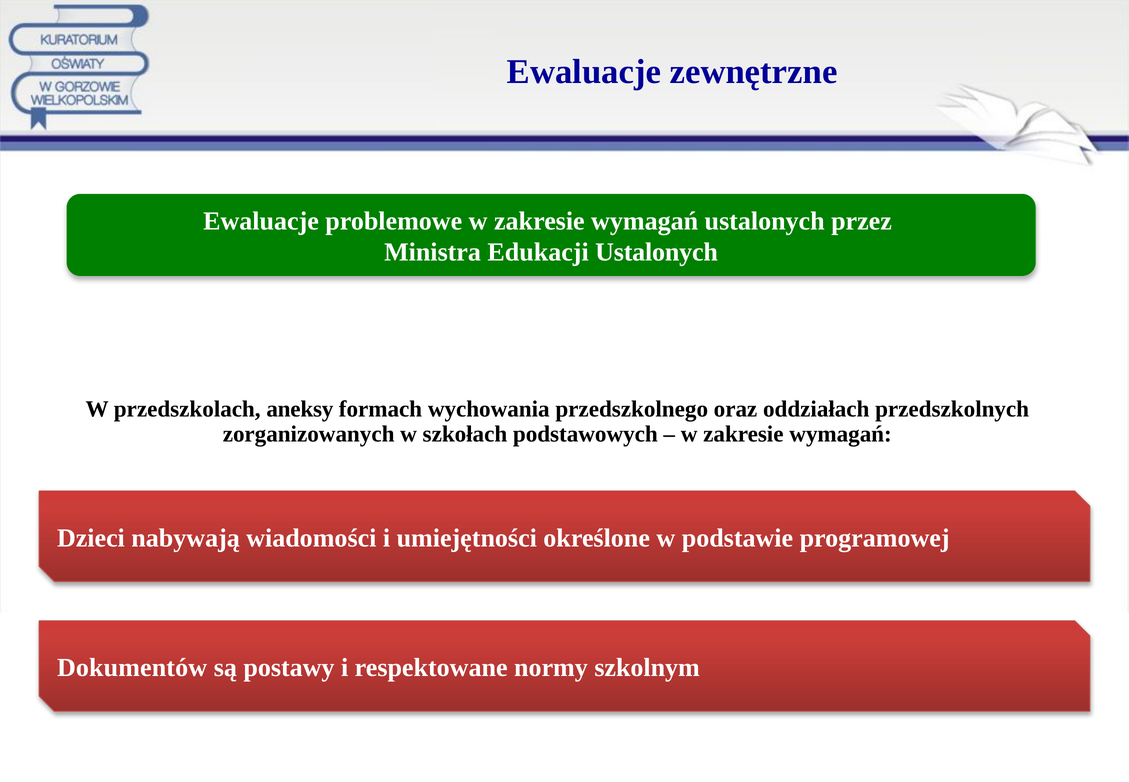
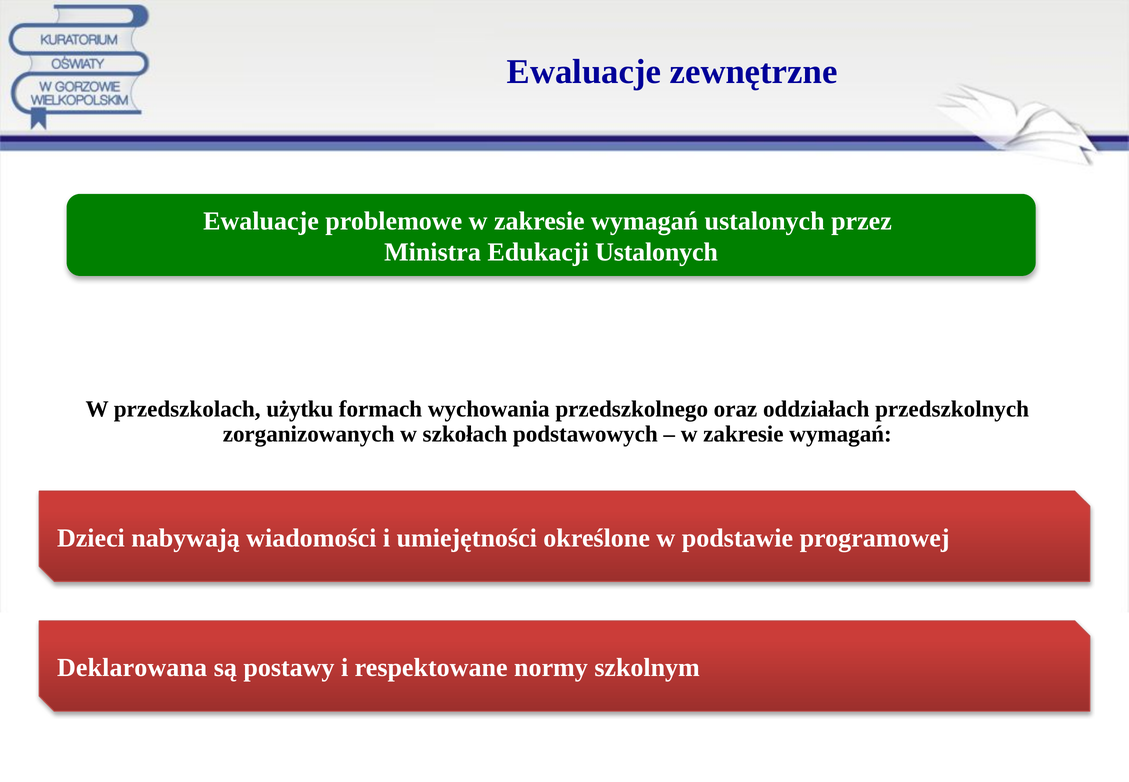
aneksy: aneksy -> użytku (300, 409)
Dokumentów: Dokumentów -> Deklarowana (132, 667)
